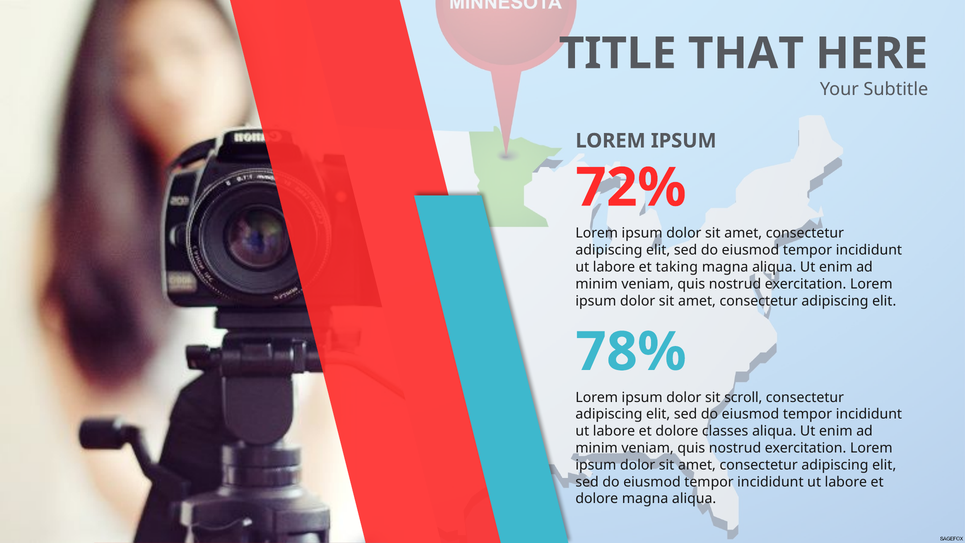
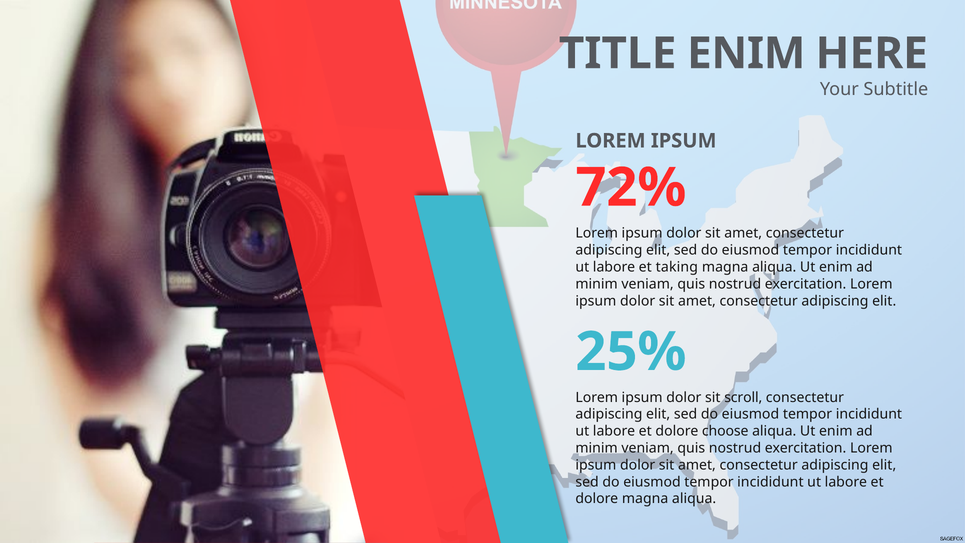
TITLE THAT: THAT -> ENIM (746, 54)
78%: 78% -> 25% (631, 352)
classes: classes -> choose (725, 431)
